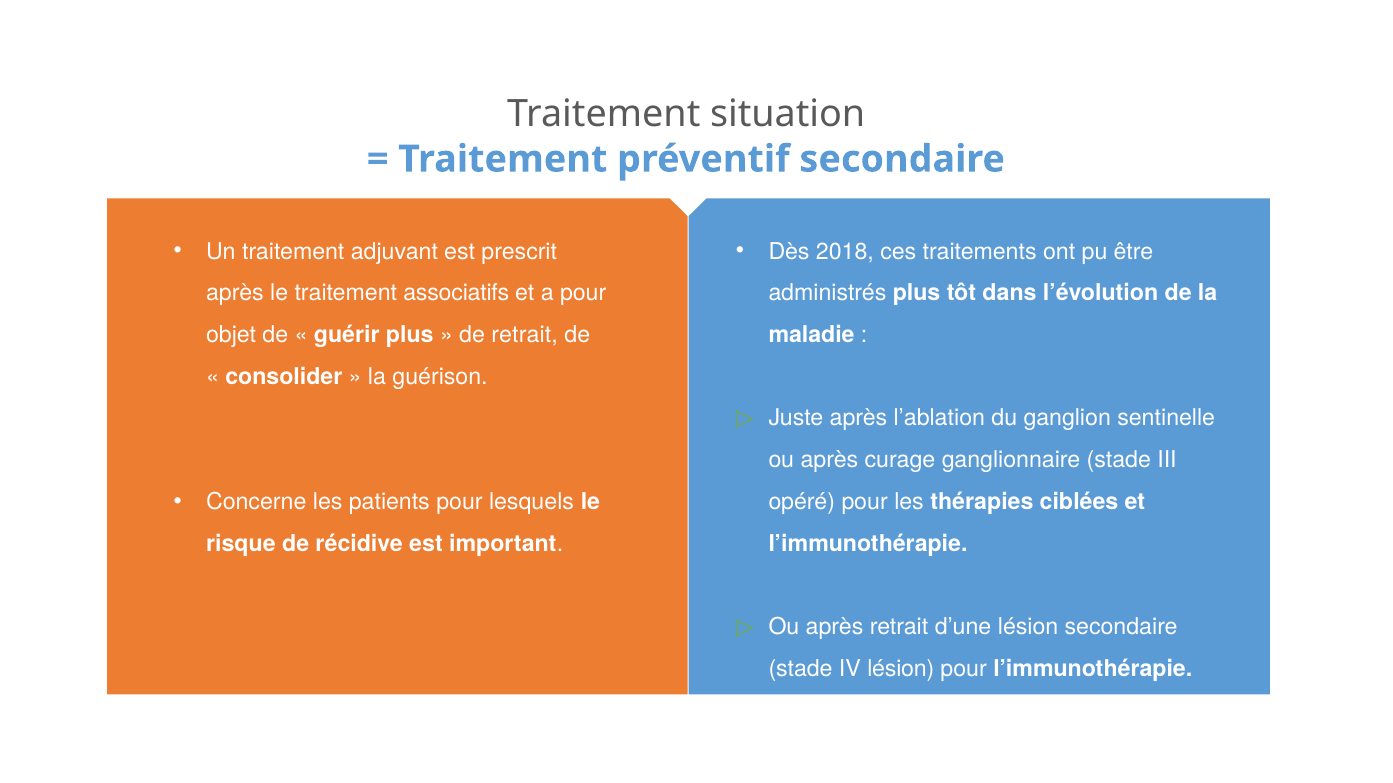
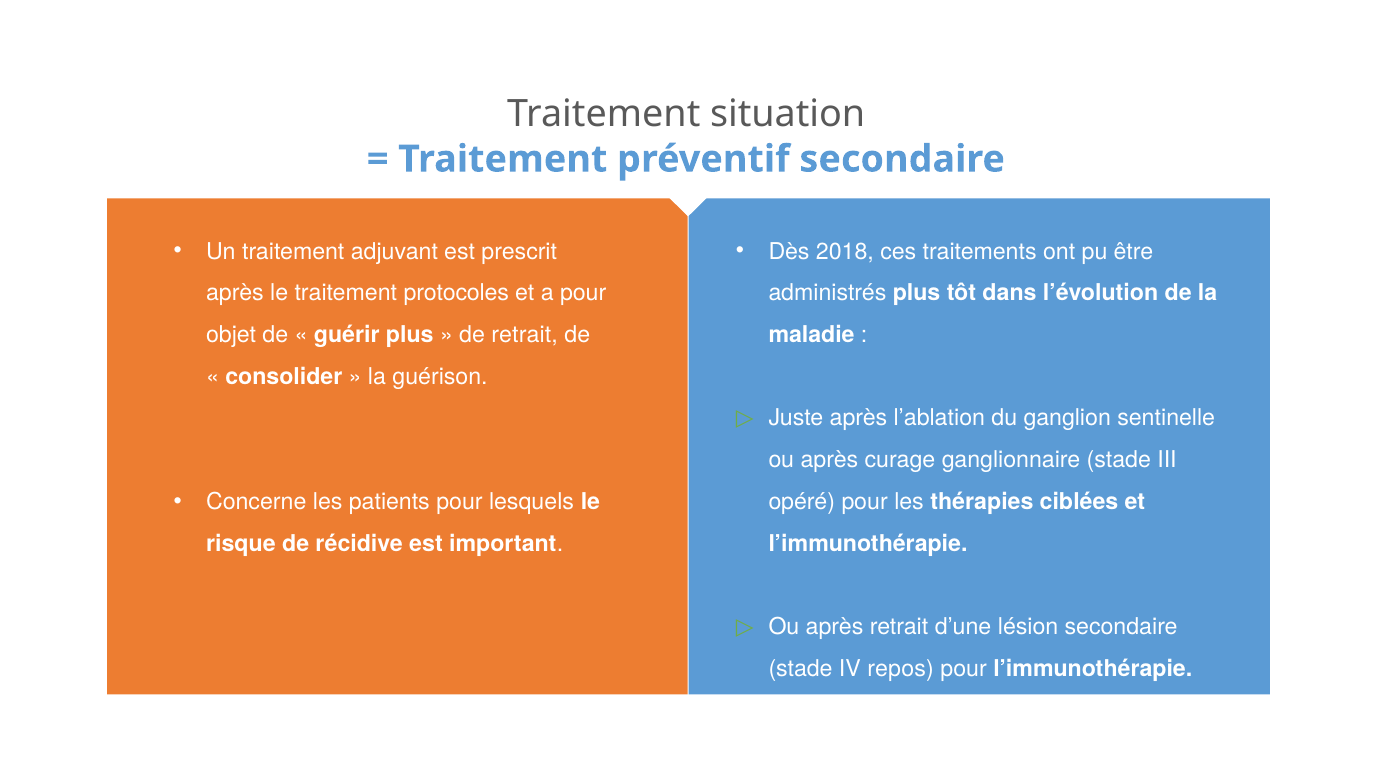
associatifs: associatifs -> protocoles (456, 293)
IV lésion: lésion -> repos (901, 669)
